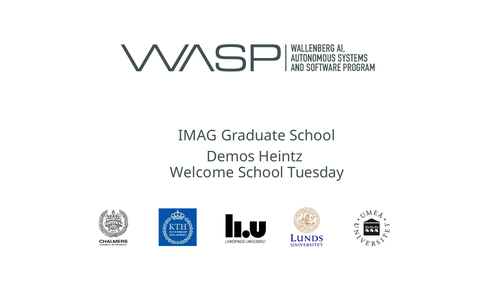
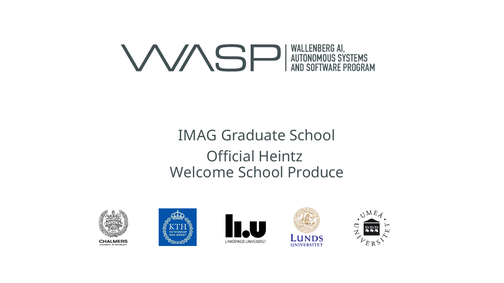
Demos: Demos -> Official (231, 157)
Tuesday: Tuesday -> Produce (316, 173)
